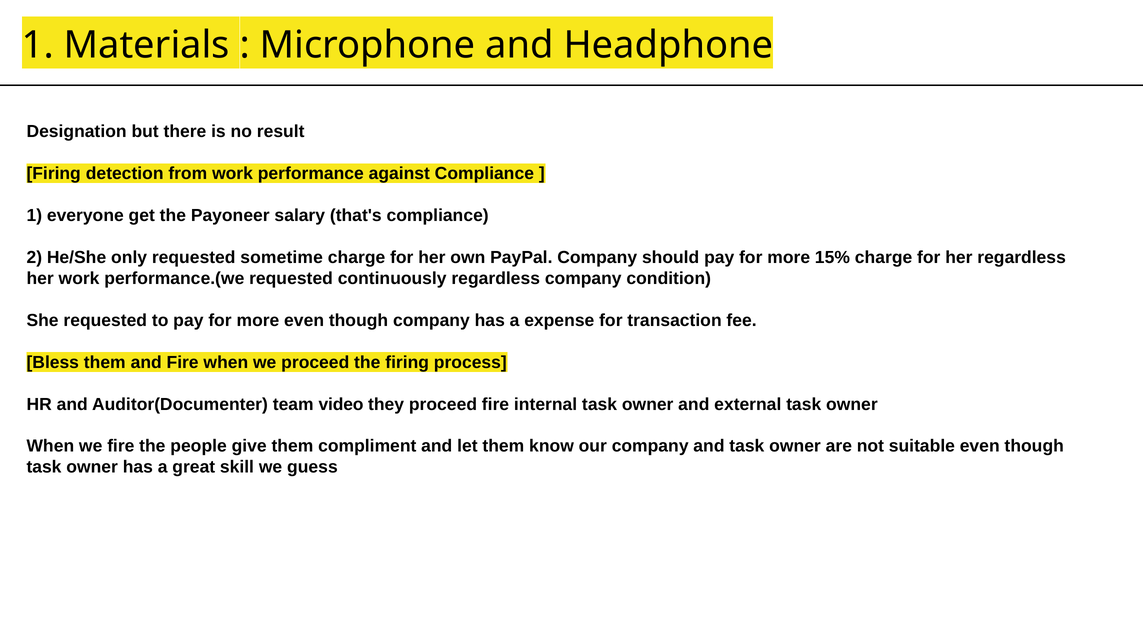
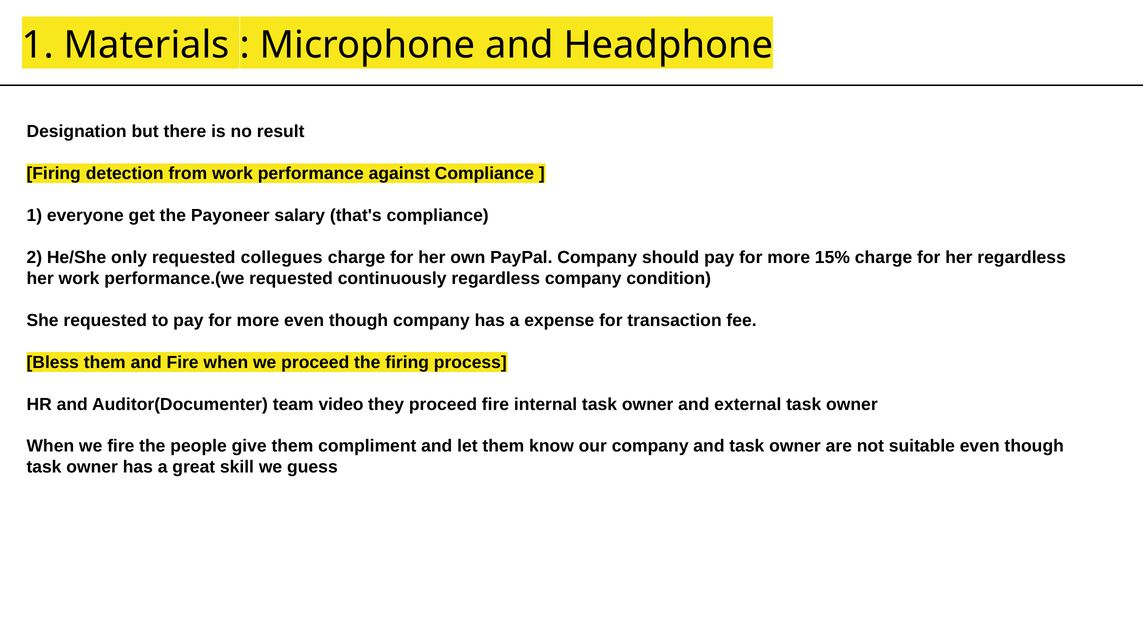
sometime: sometime -> collegues (282, 257)
